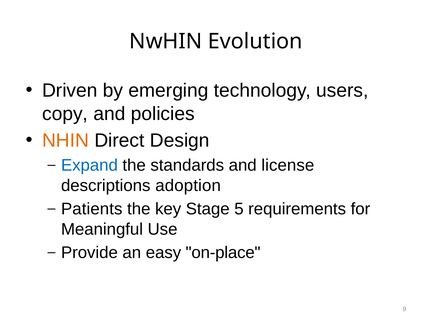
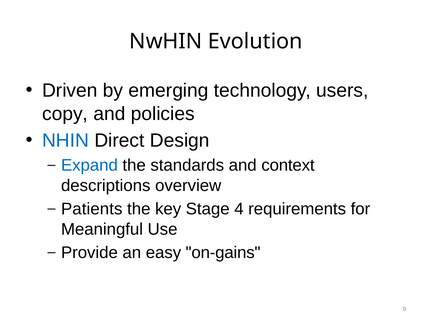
NHIN colour: orange -> blue (66, 141)
license: license -> context (288, 165)
adoption: adoption -> overview (188, 186)
5: 5 -> 4 (239, 209)
on-place: on-place -> on-gains (223, 253)
